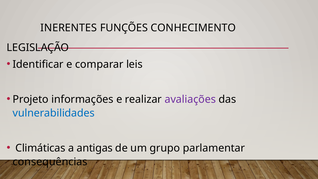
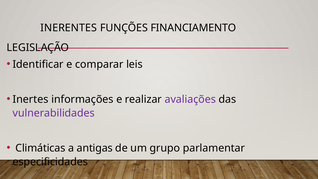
CONHECIMENTO: CONHECIMENTO -> FINANCIAMENTO (193, 28)
Projeto: Projeto -> Inertes (31, 99)
vulnerabilidades colour: blue -> purple (54, 113)
consequências: consequências -> especificidades (50, 162)
